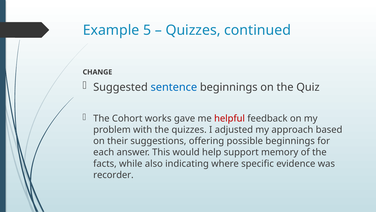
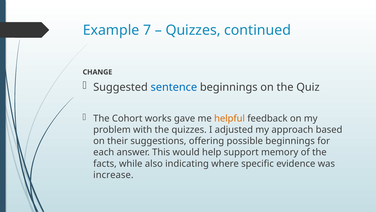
5: 5 -> 7 (147, 30)
helpful colour: red -> orange (230, 118)
recorder: recorder -> increase (113, 175)
